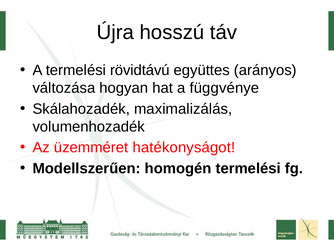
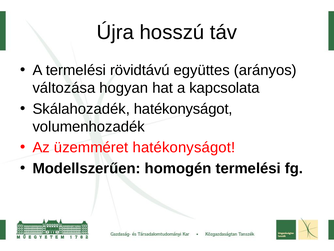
függvénye: függvénye -> kapcsolata (225, 88)
Skálahozadék maximalizálás: maximalizálás -> hatékonyságot (183, 109)
